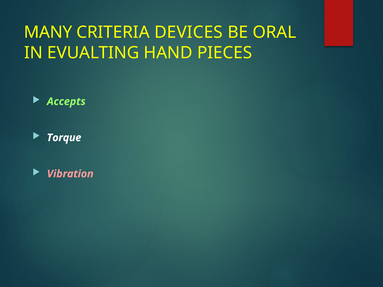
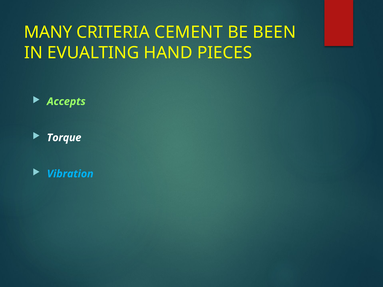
DEVICES: DEVICES -> CEMENT (189, 32)
ORAL: ORAL -> BEEN (274, 32)
Vibration colour: pink -> light blue (70, 174)
